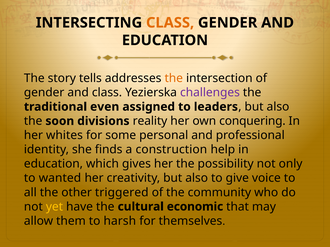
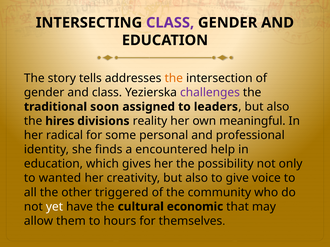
CLASS colour: orange -> purple (170, 23)
even: even -> soon (105, 107)
soon: soon -> hires (60, 121)
conquering: conquering -> meaningful (252, 121)
whites: whites -> radical (65, 136)
construction: construction -> encountered (171, 150)
yet colour: yellow -> white (54, 207)
harsh: harsh -> hours (120, 221)
